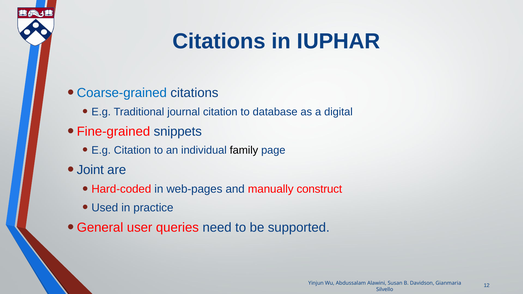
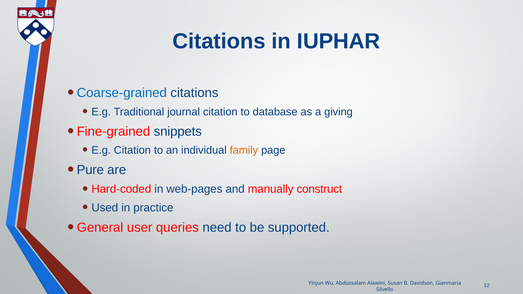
digital: digital -> giving (338, 112)
family colour: black -> orange (244, 150)
Joint: Joint -> Pure (90, 170)
